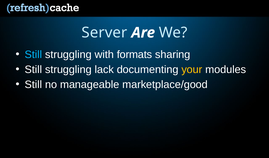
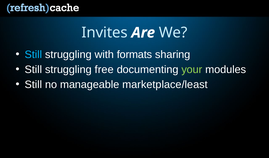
Server: Server -> Invites (105, 33)
lack: lack -> free (104, 70)
your colour: yellow -> light green (192, 70)
marketplace/good: marketplace/good -> marketplace/least (165, 85)
